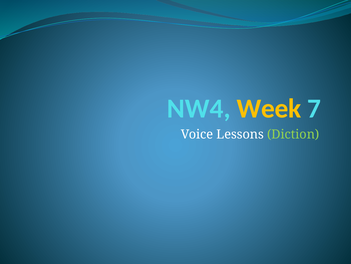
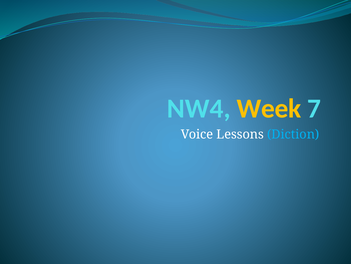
Diction colour: light green -> light blue (293, 134)
